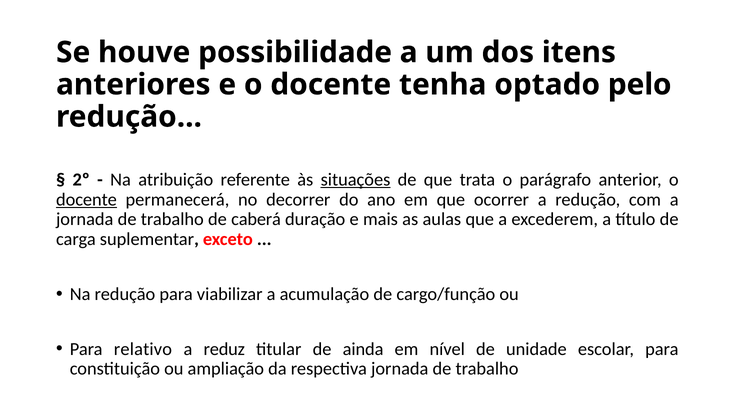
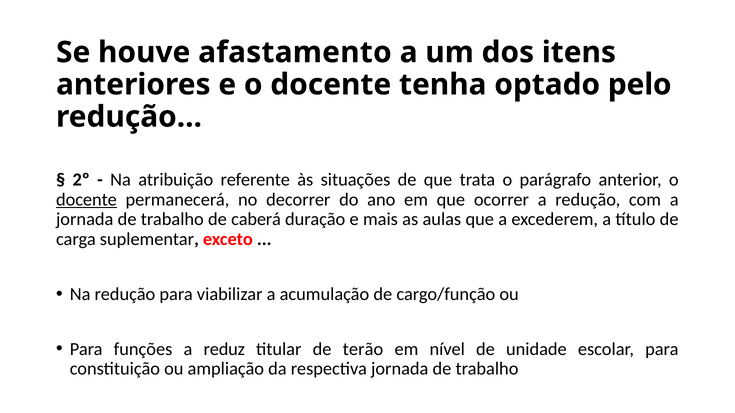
possibilidade: possibilidade -> afastamento (295, 52)
situações underline: present -> none (356, 180)
relativo: relativo -> funções (143, 349)
ainda: ainda -> terão (363, 349)
